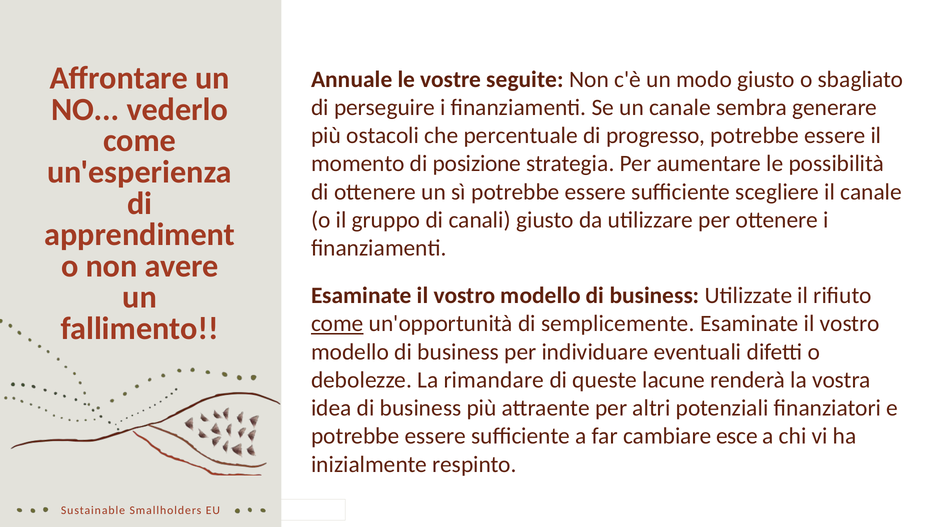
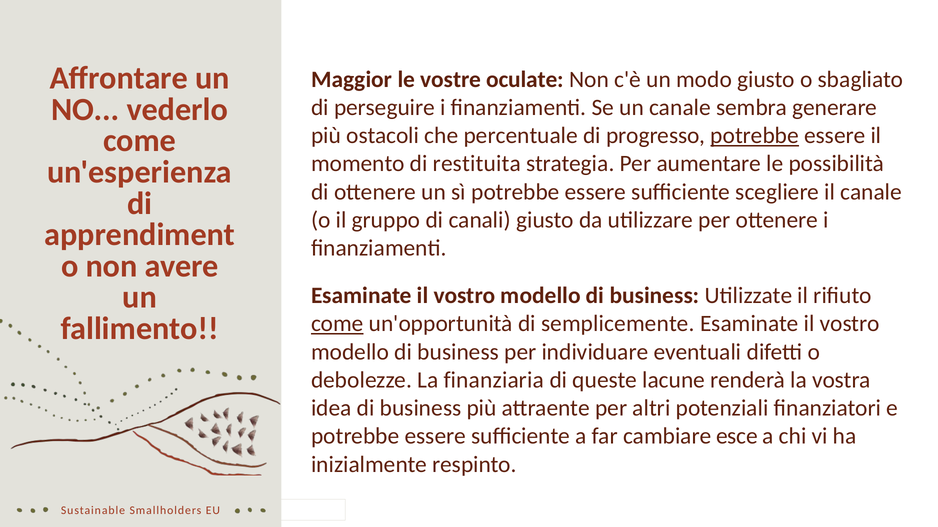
Annuale: Annuale -> Maggior (352, 79)
seguite: seguite -> oculate (525, 79)
potrebbe underline: none -> present (755, 136)
posizione: posizione -> restituita (477, 164)
rimandare: rimandare -> finanziaria (494, 380)
